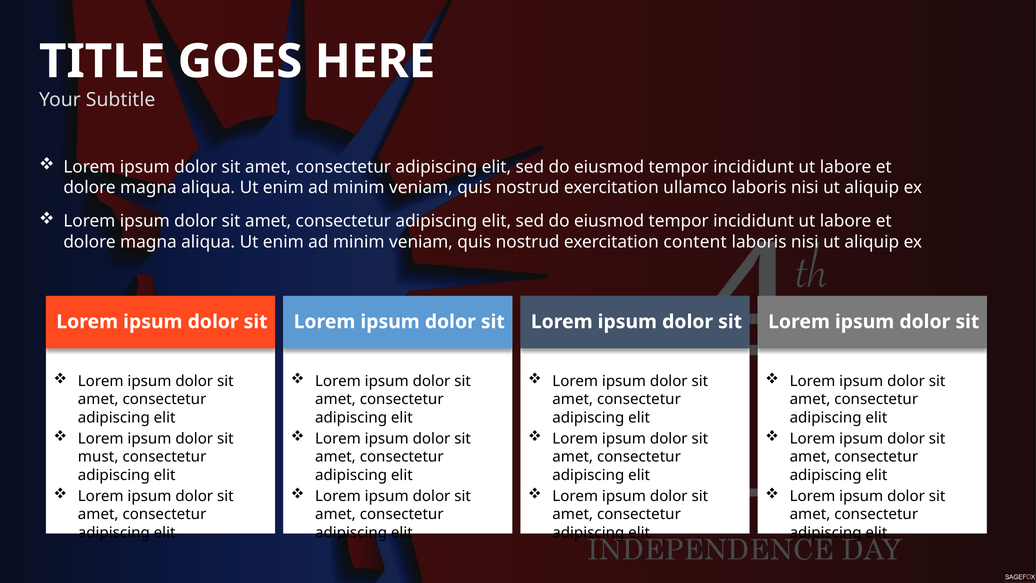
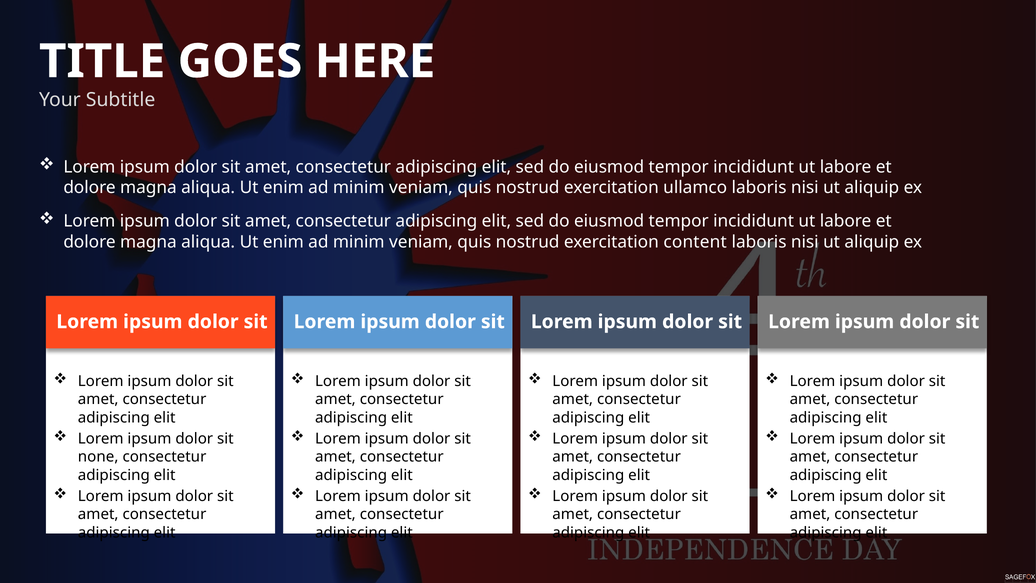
must: must -> none (98, 457)
